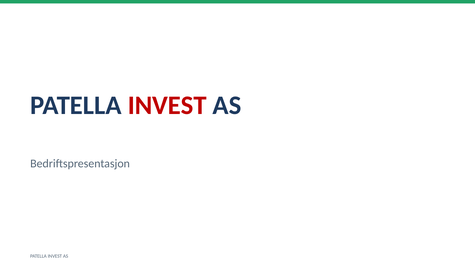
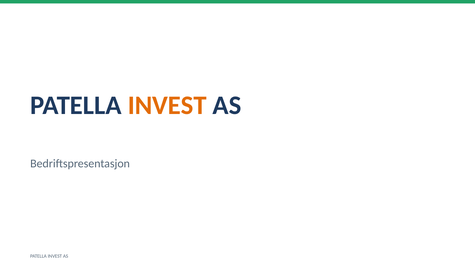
INVEST colour: red -> orange (167, 105)
